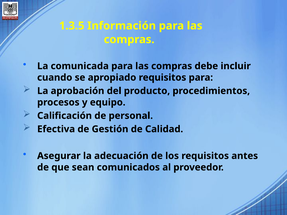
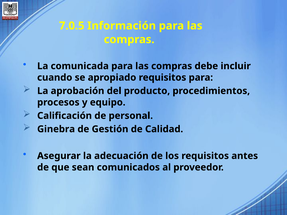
1.3.5: 1.3.5 -> 7.0.5 (72, 26)
Efectiva: Efectiva -> Ginebra (56, 129)
